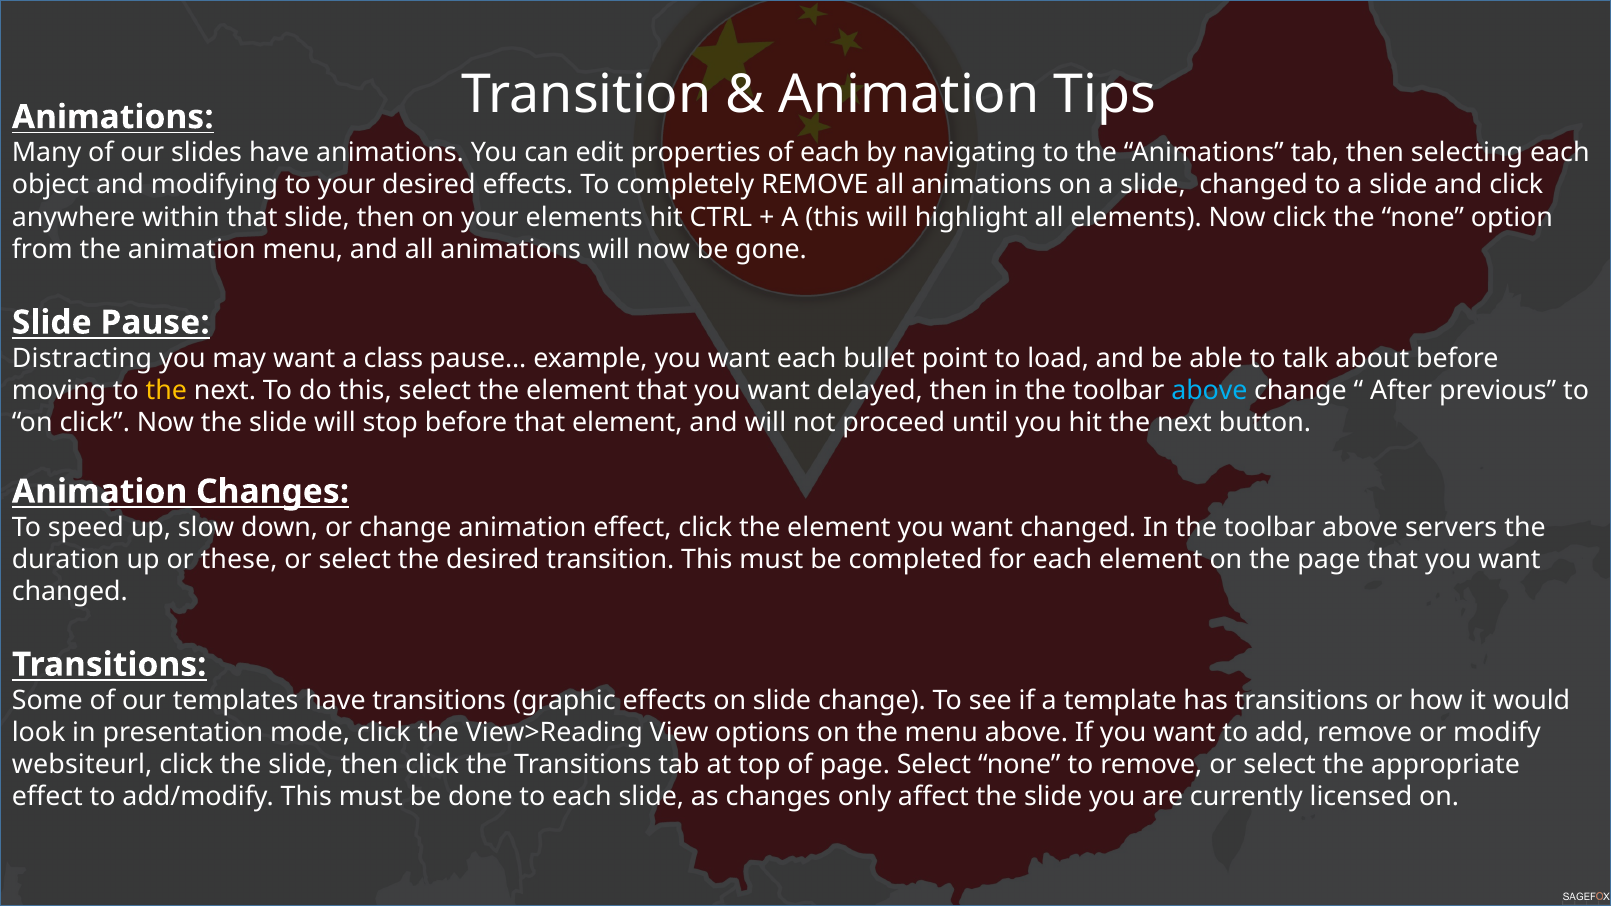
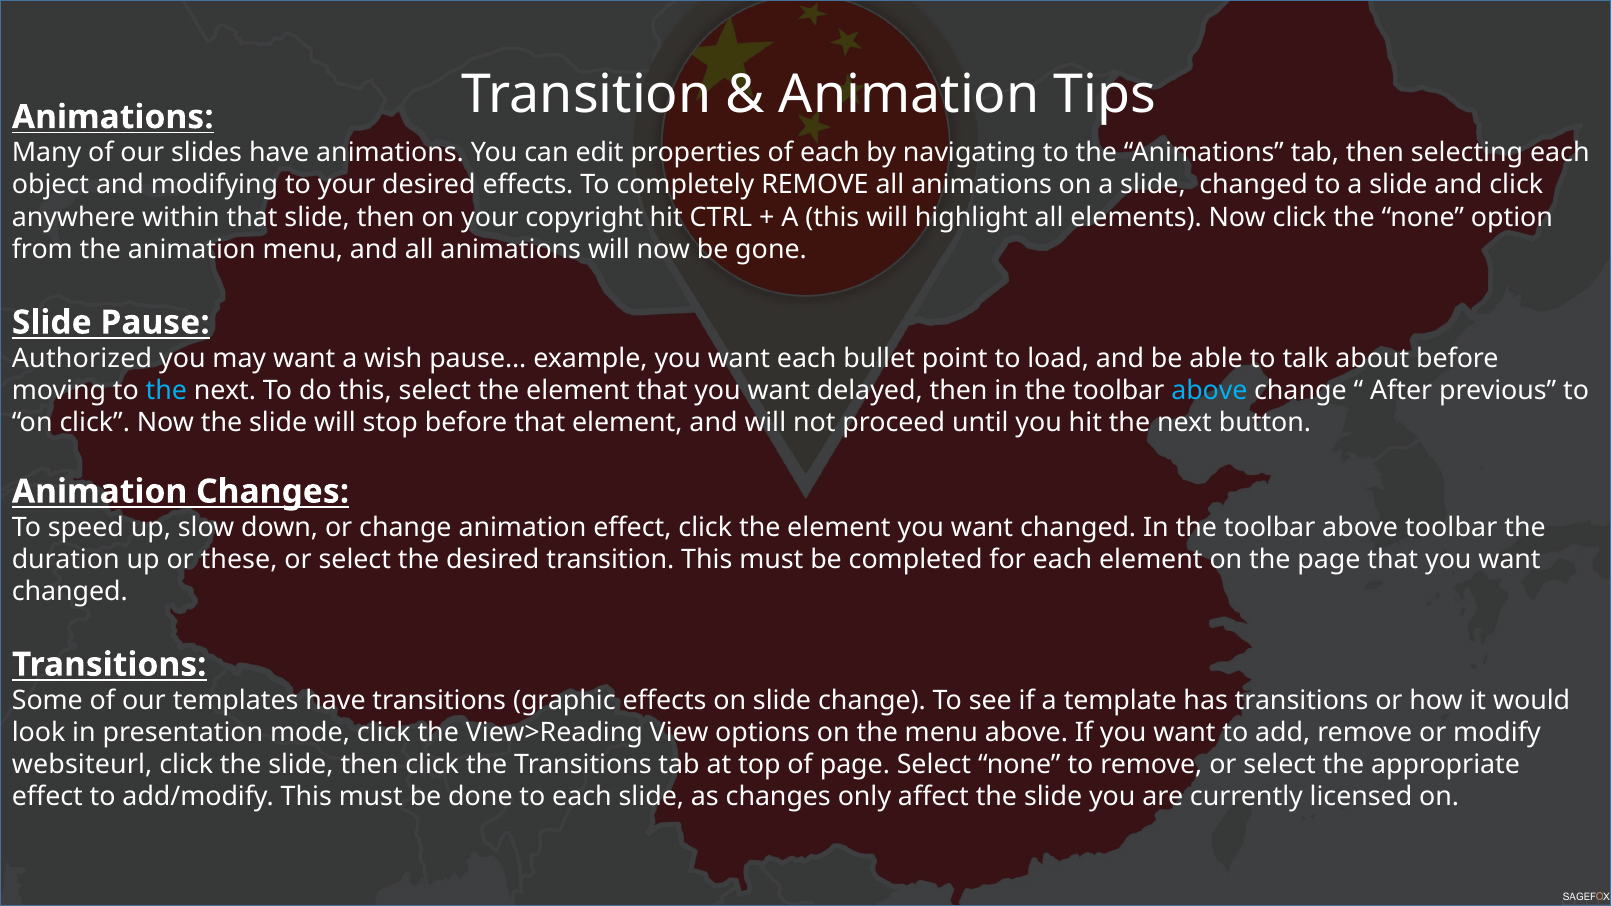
your elements: elements -> copyright (584, 217)
Distracting: Distracting -> Authorized (82, 358)
class: class -> wish (393, 358)
the colour: yellow -> light blue (166, 390)
above servers: servers -> toolbar (1451, 527)
